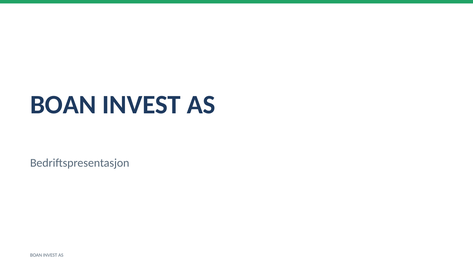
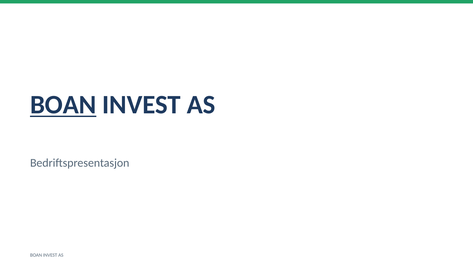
BOAN underline: none -> present (63, 105)
